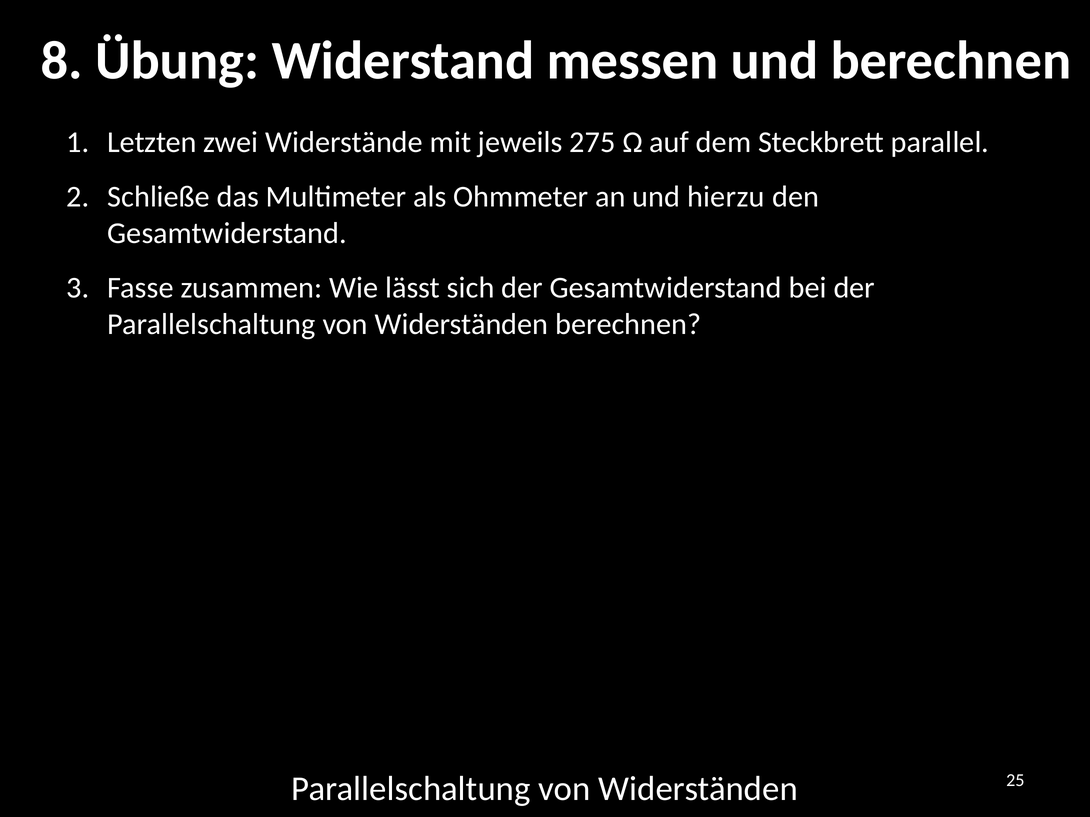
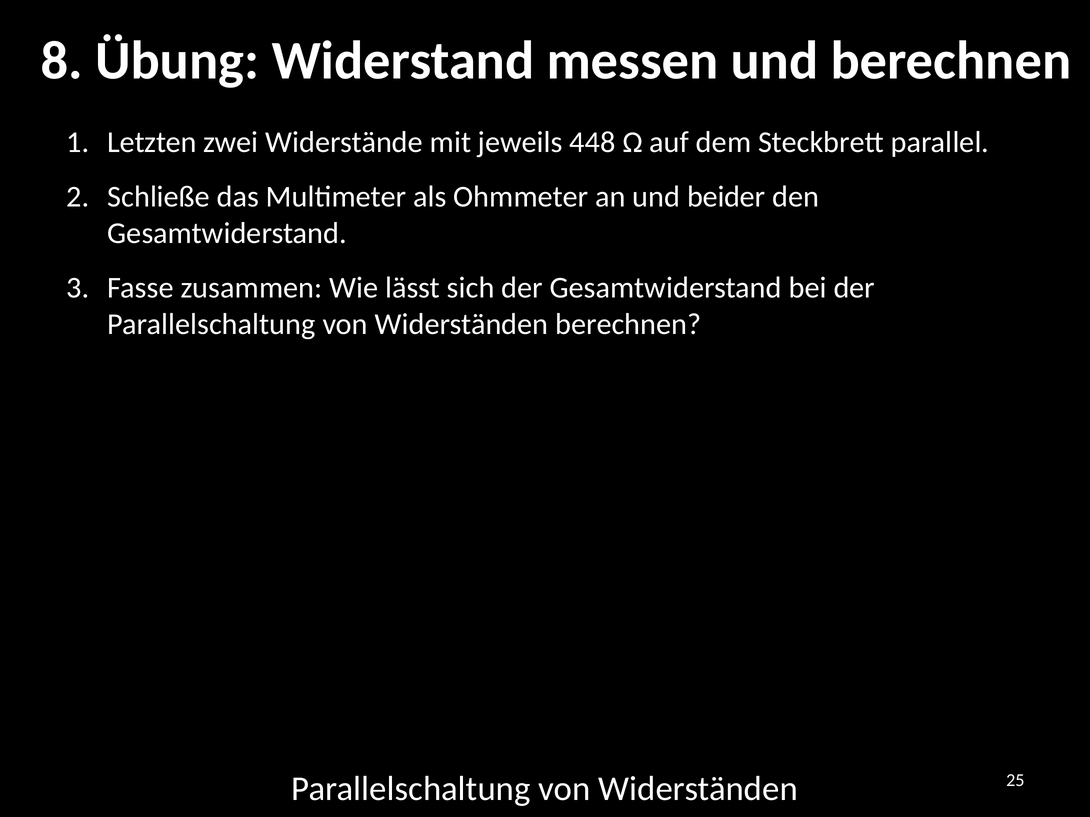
275: 275 -> 448 (592, 143)
hierzu: hierzu -> beider (726, 197)
